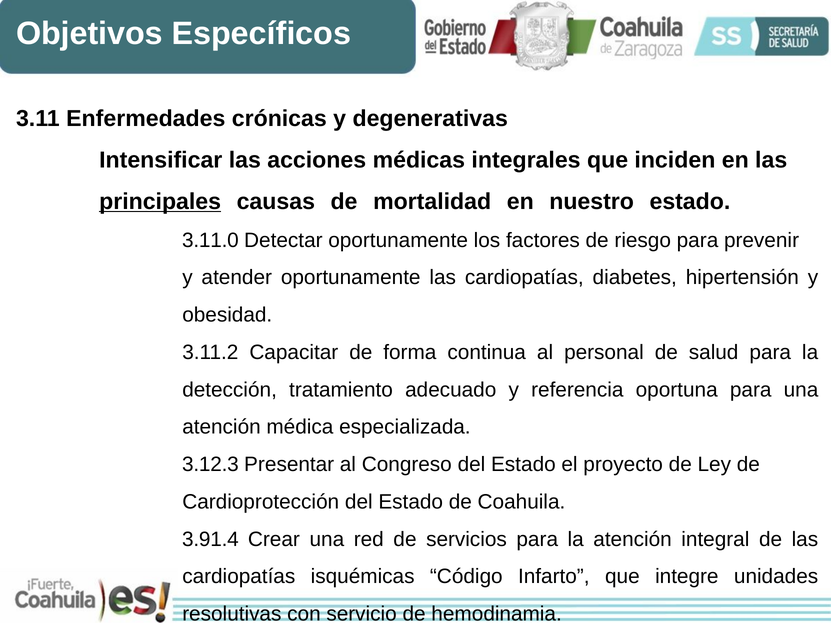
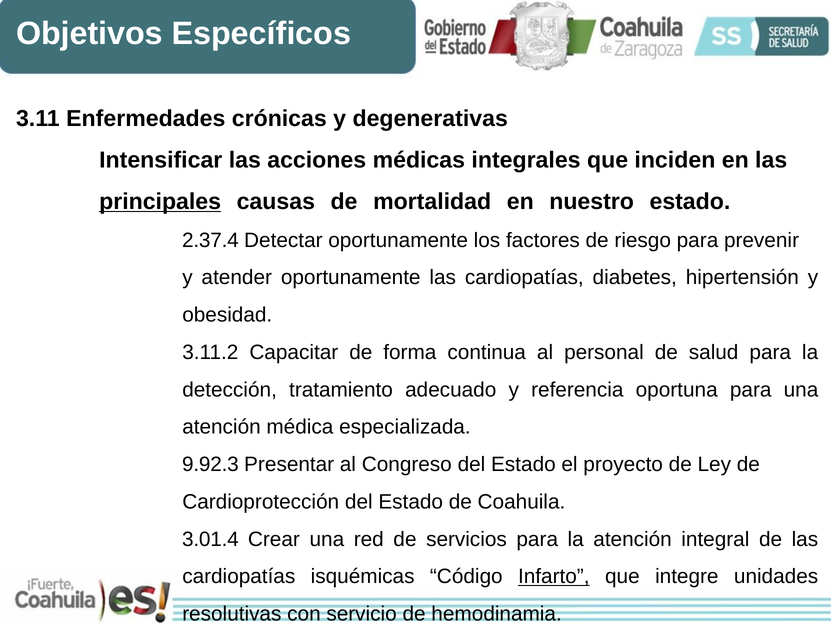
3.11.0: 3.11.0 -> 2.37.4 (210, 240)
3.12.3: 3.12.3 -> 9.92.3 (210, 465)
3.91.4: 3.91.4 -> 3.01.4 (210, 539)
Infarto underline: none -> present (554, 577)
